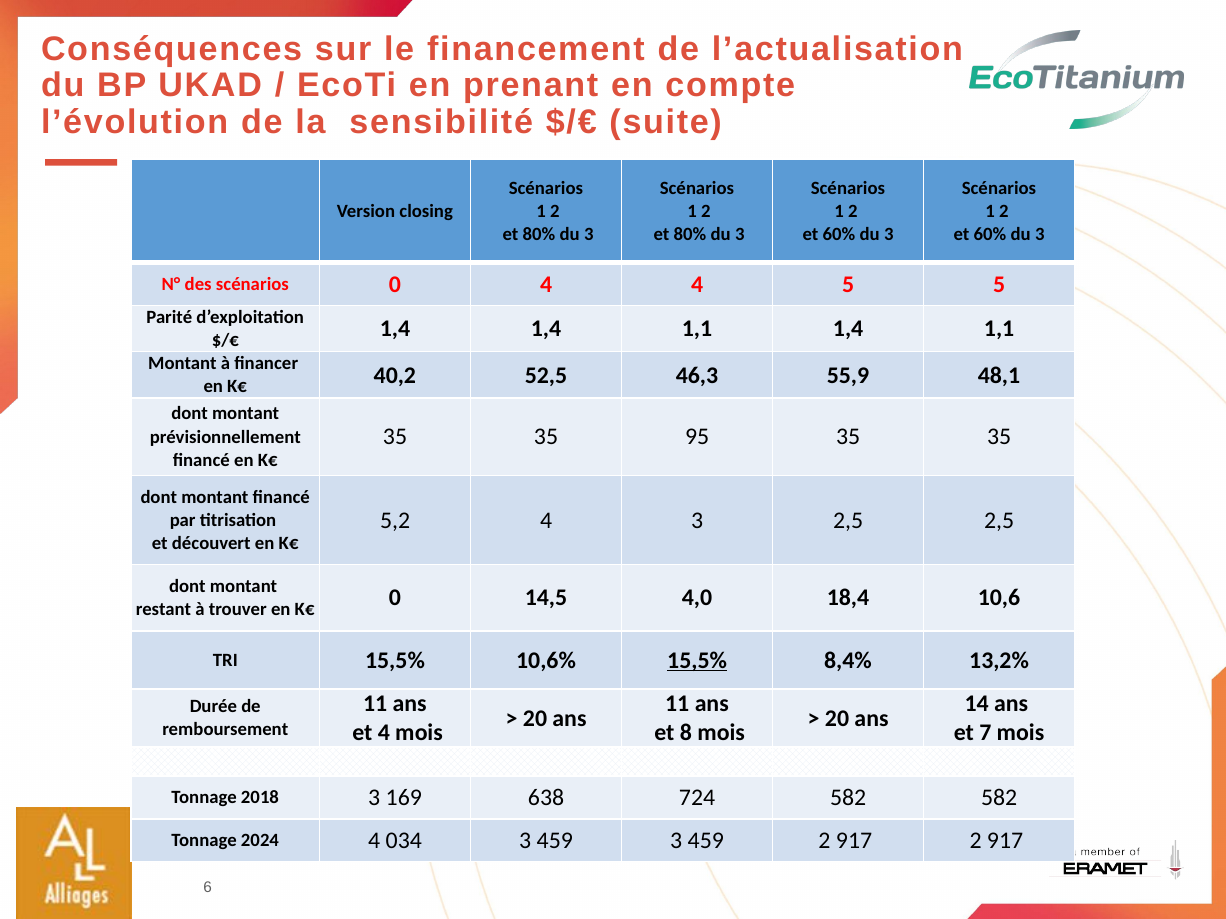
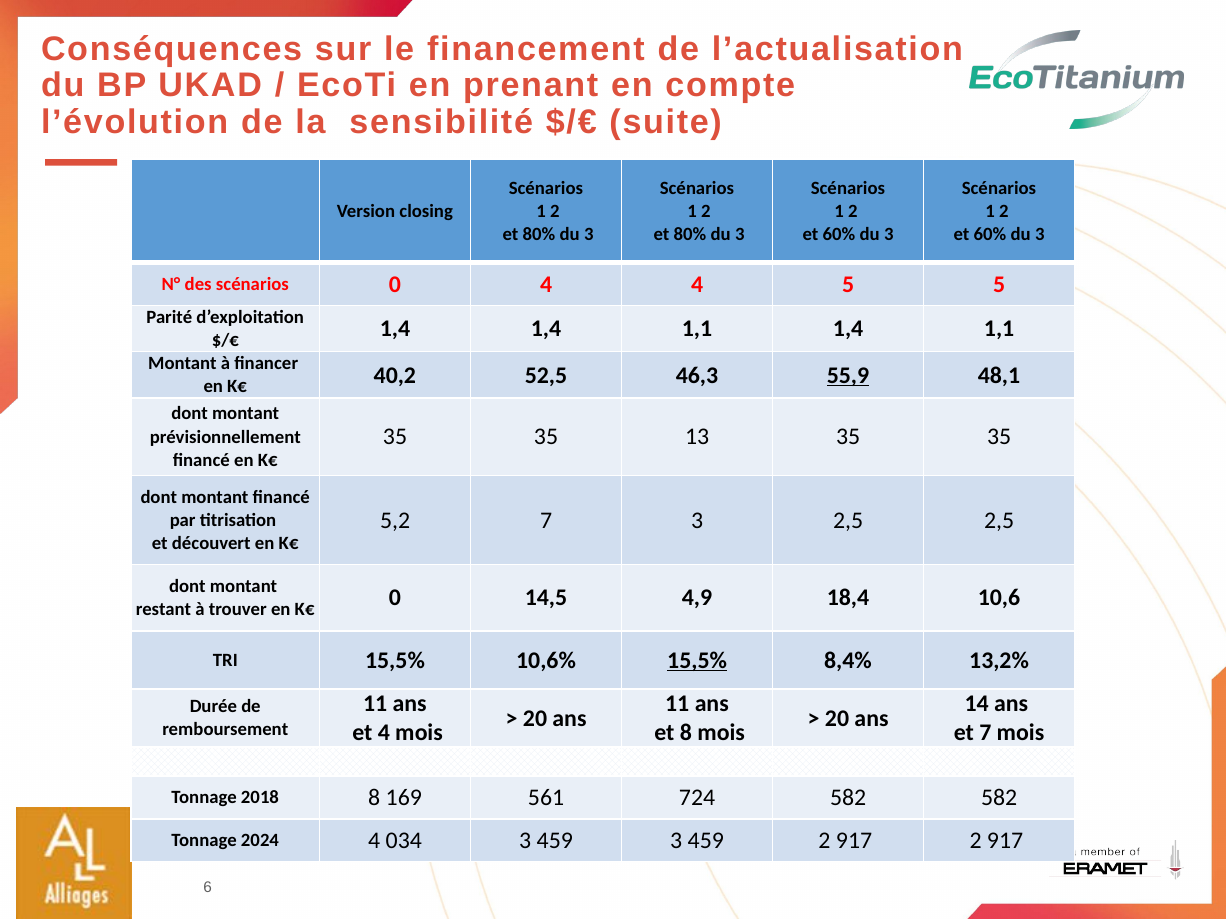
55,9 underline: none -> present (848, 375)
95: 95 -> 13 (697, 437)
5,2 4: 4 -> 7 (546, 520)
4,0: 4,0 -> 4,9 (697, 598)
2018 3: 3 -> 8 (374, 798)
638: 638 -> 561 (546, 798)
